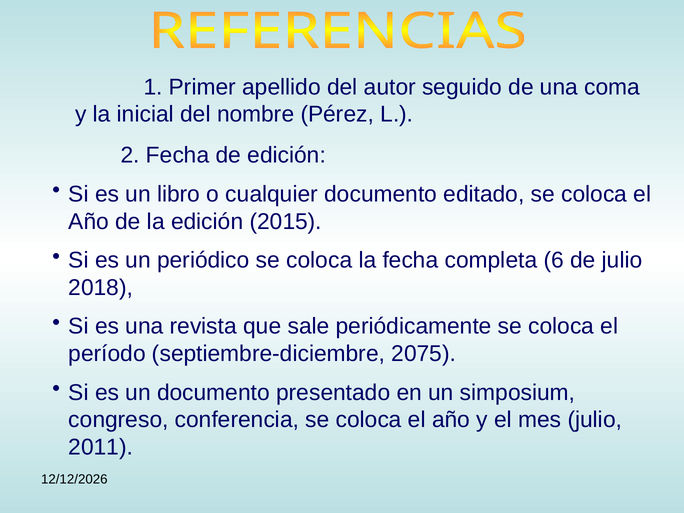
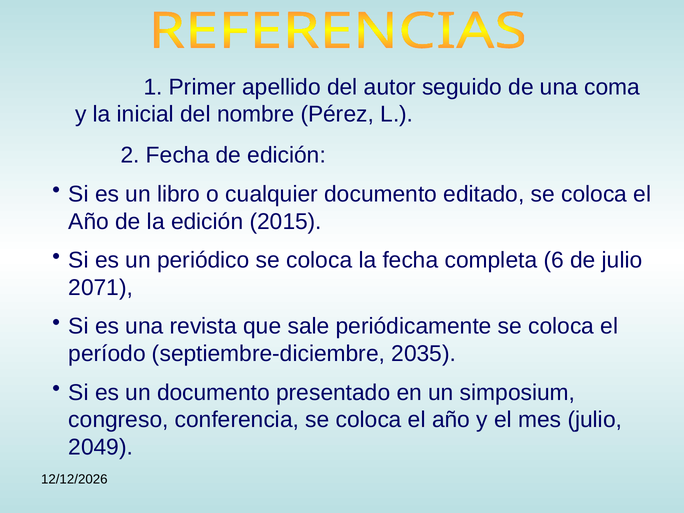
2018: 2018 -> 2071 (101, 288)
2075: 2075 -> 2035 (424, 354)
2011: 2011 -> 2049 (101, 447)
